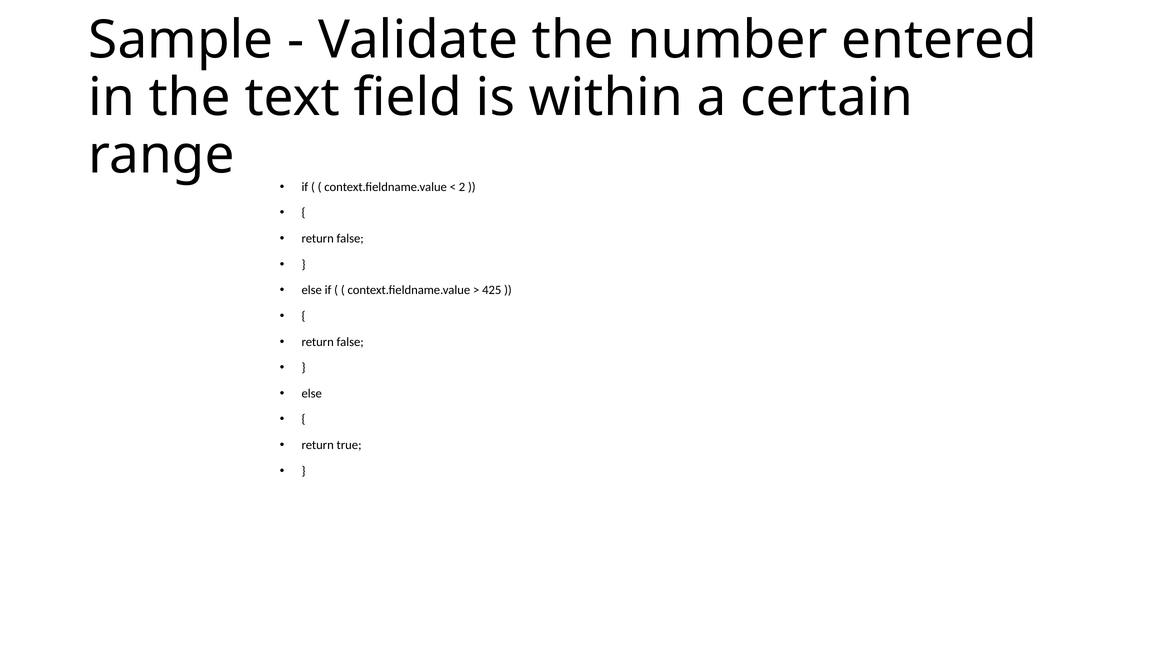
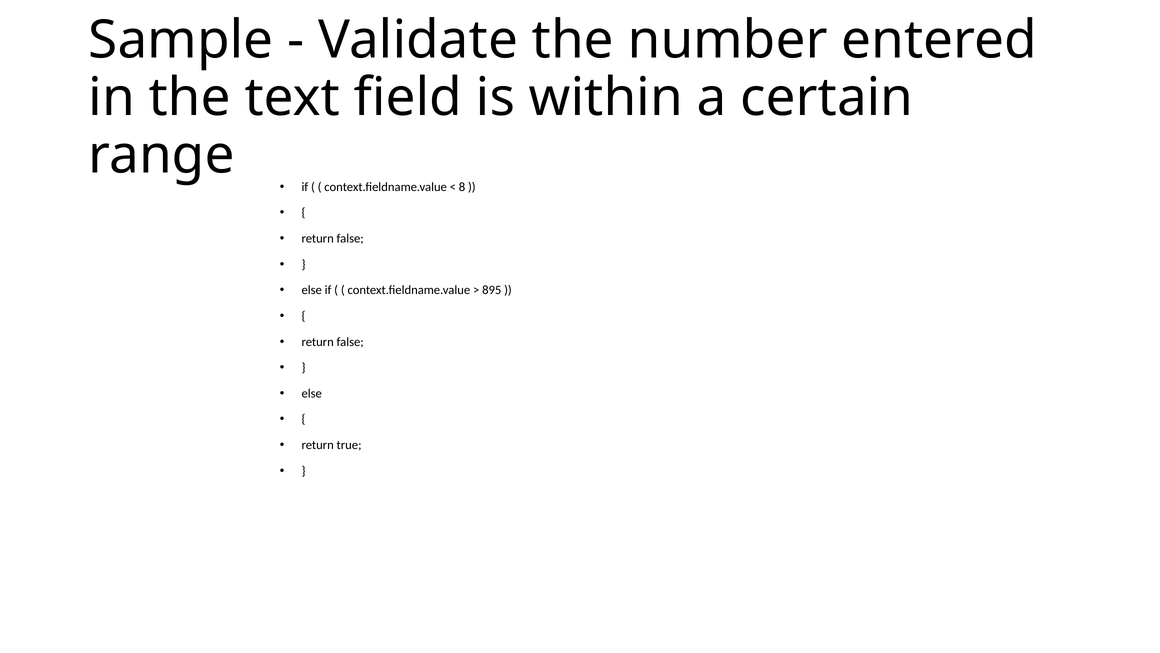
2: 2 -> 8 (462, 187)
425: 425 -> 895 (492, 290)
